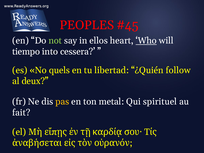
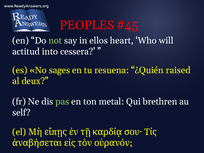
Who underline: present -> none (146, 41)
tiempo: tiempo -> actitud (26, 52)
quels: quels -> sages (59, 70)
libertad: libertad -> resuena (112, 70)
follow: follow -> raised (178, 70)
pas colour: yellow -> light green (62, 102)
spirituel: spirituel -> brethren (160, 102)
fait: fait -> self (21, 113)
